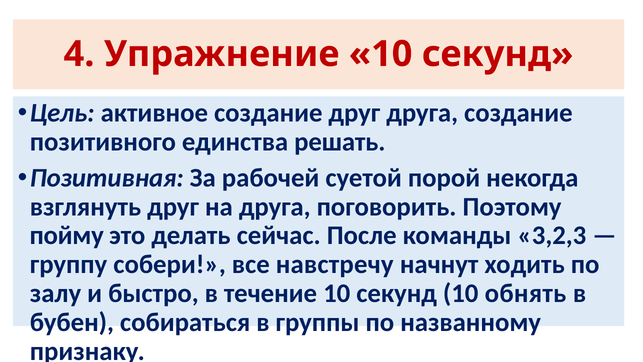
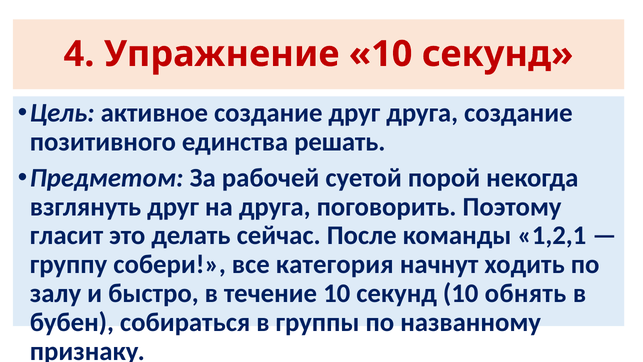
Позитивная: Позитивная -> Предметом (107, 178)
пойму: пойму -> гласит (67, 235)
3,2,3: 3,2,3 -> 1,2,1 (552, 235)
навстречу: навстречу -> категория (335, 264)
